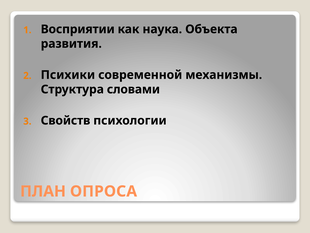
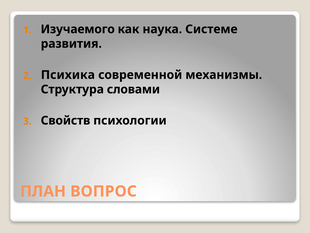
Восприятии: Восприятии -> Изучаемого (78, 29)
Объекта: Объекта -> Системе (211, 29)
Психики: Психики -> Психика (68, 75)
ОПРОСА: ОПРОСА -> ВОПРОС (104, 191)
